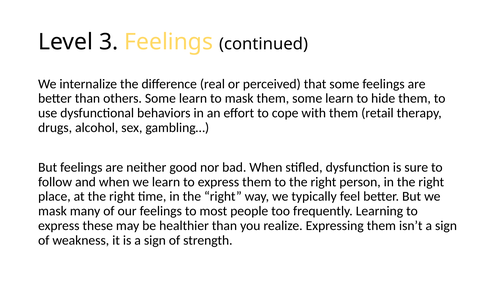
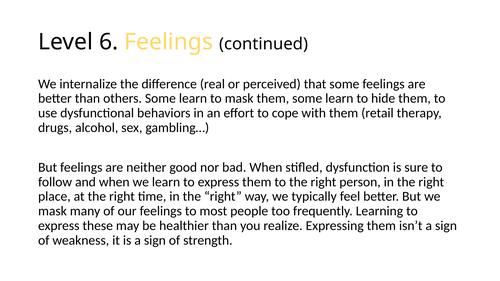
3: 3 -> 6 (109, 42)
